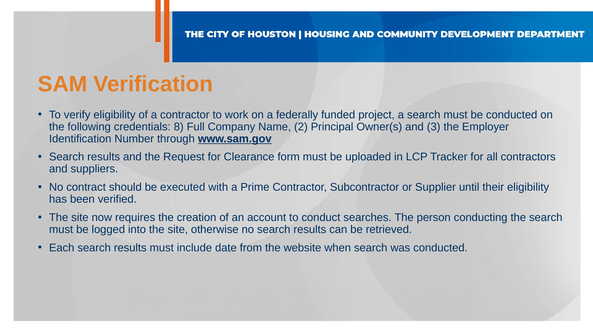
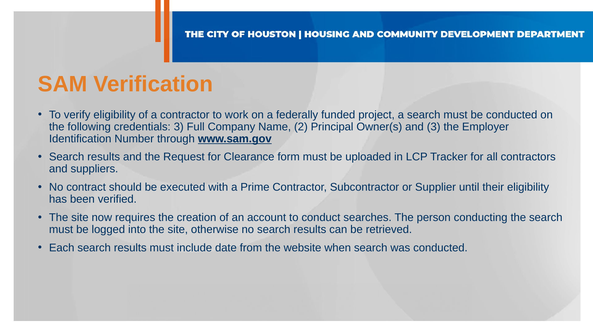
credentials 8: 8 -> 3 (179, 127)
